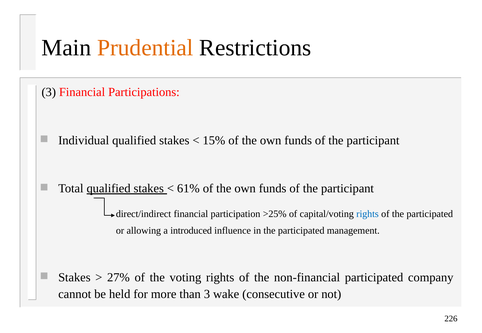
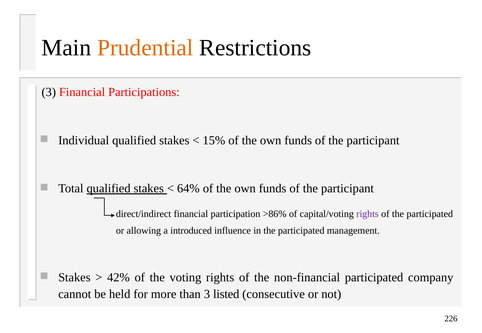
61%: 61% -> 64% (188, 189)
>25%: >25% -> >86% (275, 214)
rights colour: blue -> purple (368, 214)
27%: 27% -> 42% (118, 278)
wake: wake -> listed (226, 295)
